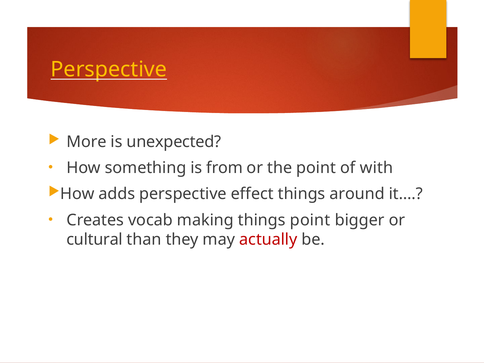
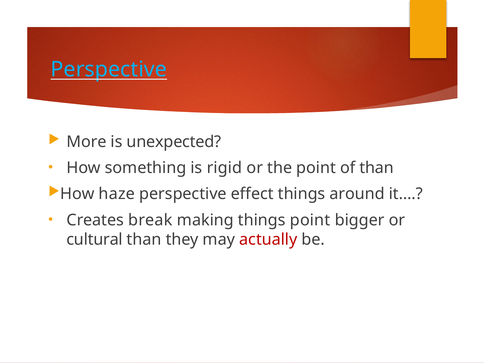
Perspective colour: yellow -> light blue (109, 69)
from: from -> rigid (224, 168)
of with: with -> than (377, 168)
adds: adds -> haze (117, 194)
vocab: vocab -> break (150, 220)
